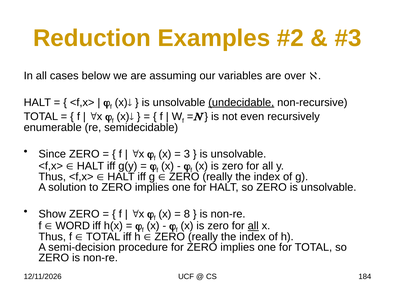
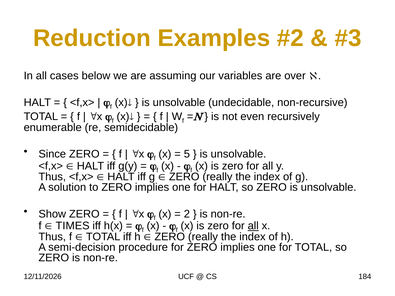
undecidable underline: present -> none (241, 103)
3: 3 -> 5 (187, 154)
8: 8 -> 2 (187, 214)
WORD: WORD -> TIMES (73, 226)
